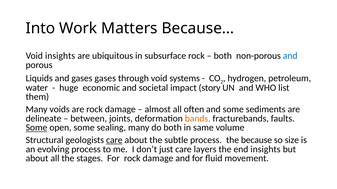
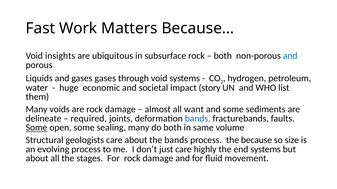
Into: Into -> Fast (40, 28)
often: often -> want (194, 110)
between: between -> required (89, 119)
bands colour: orange -> blue (198, 119)
care underline: present -> none (114, 140)
the subtle: subtle -> bands (176, 140)
layers: layers -> highly (205, 150)
end insights: insights -> systems (266, 150)
